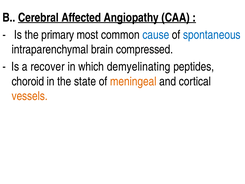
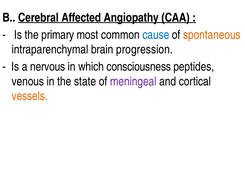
spontaneous colour: blue -> orange (212, 35)
compressed: compressed -> progression (144, 49)
recover: recover -> nervous (48, 67)
demyelinating: demyelinating -> consciousness (139, 67)
choroid: choroid -> venous (28, 81)
meningeal colour: orange -> purple (133, 81)
